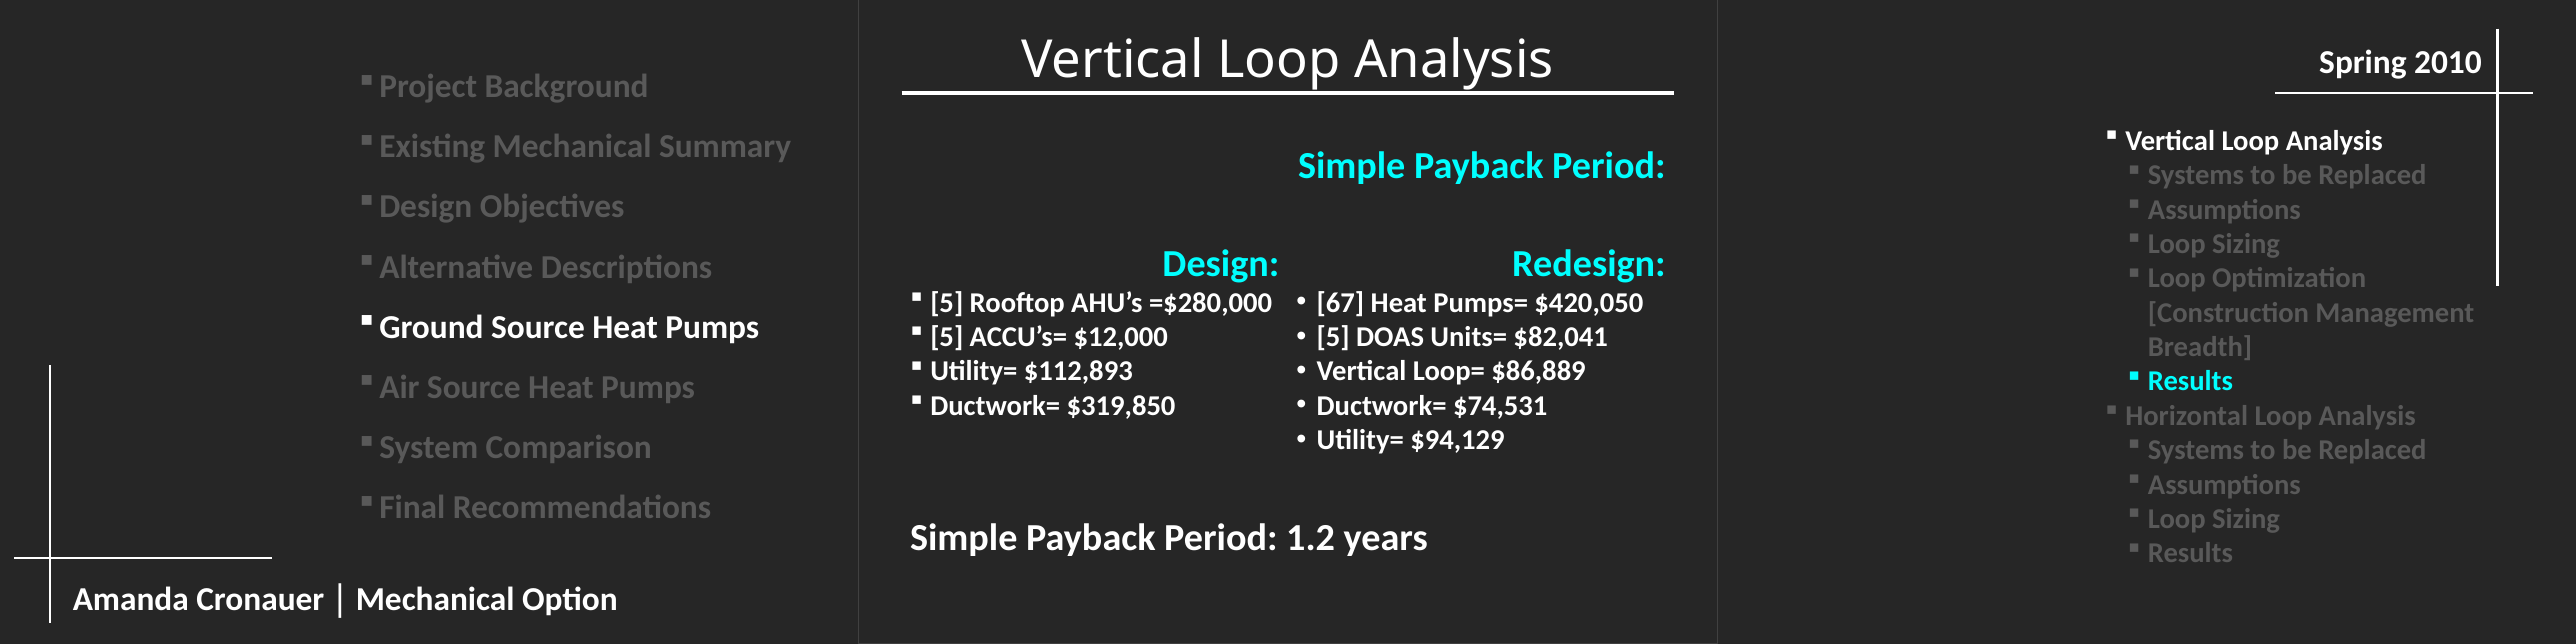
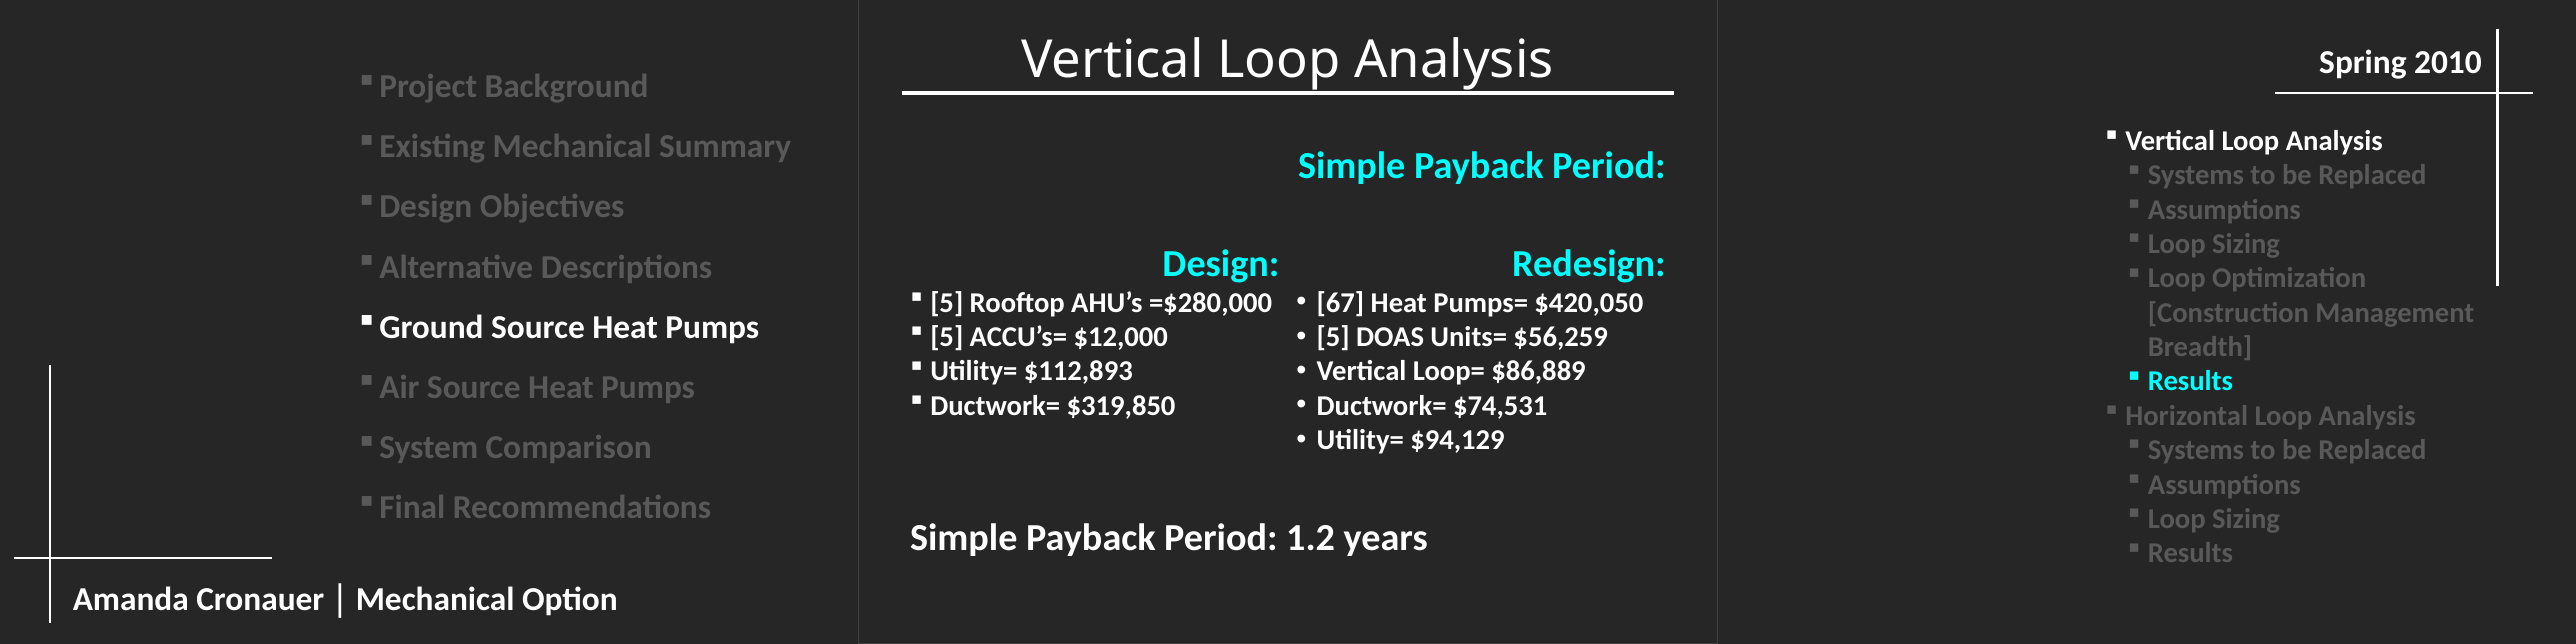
$82,041: $82,041 -> $56,259 (1561, 337)
